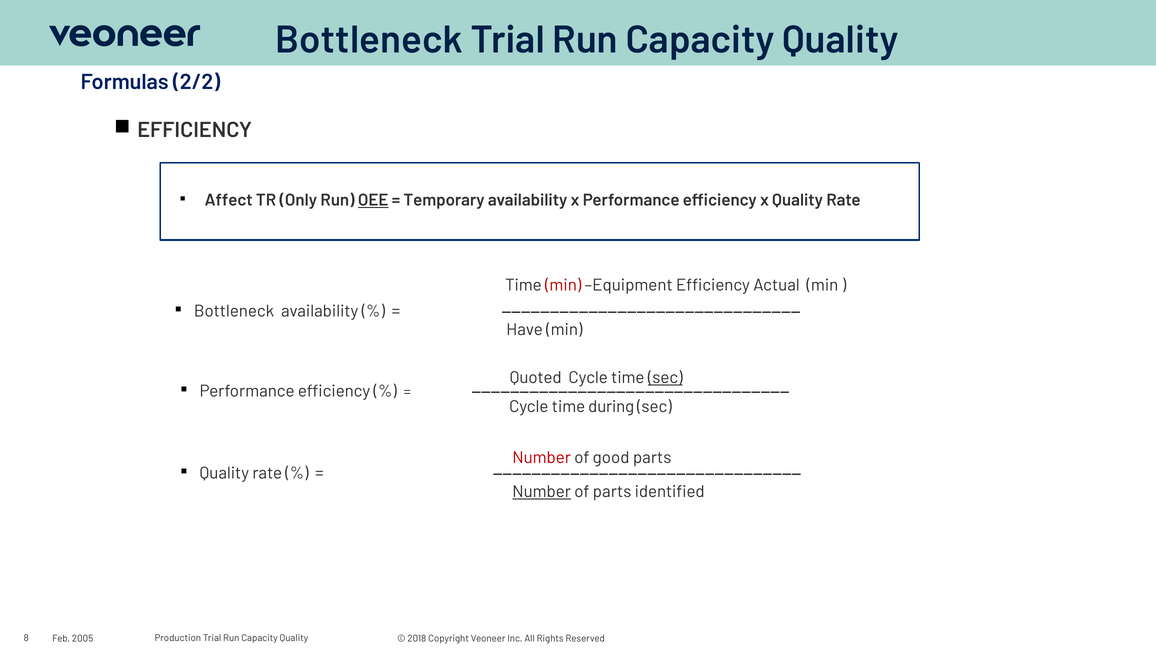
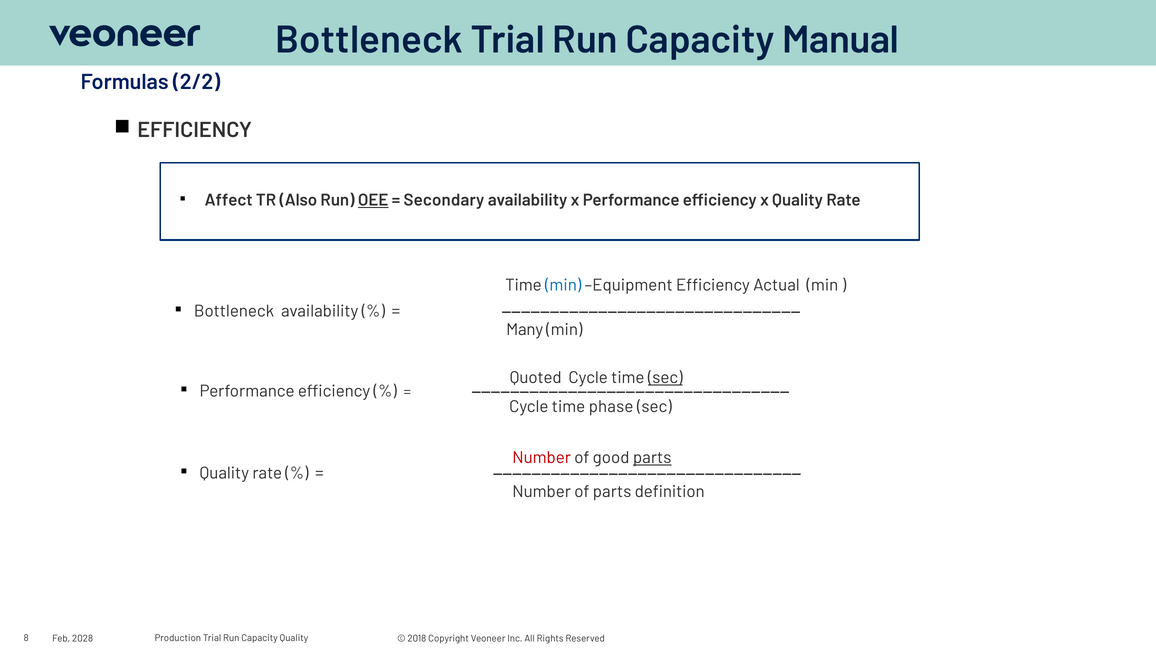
Quality: Quality -> Manual (841, 40)
Only: Only -> Also (298, 200)
Temporary: Temporary -> Secondary (444, 200)
min colour: red -> blue (563, 285)
Have: Have -> Many (525, 330)
during: during -> phase (611, 407)
parts underline: none -> present (652, 458)
Number underline: present -> none (542, 492)
identified: identified -> definition (670, 492)
2005: 2005 -> 2028 (83, 639)
